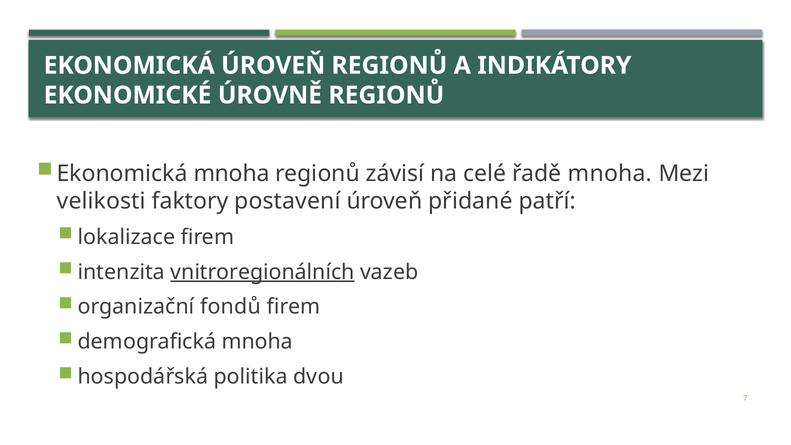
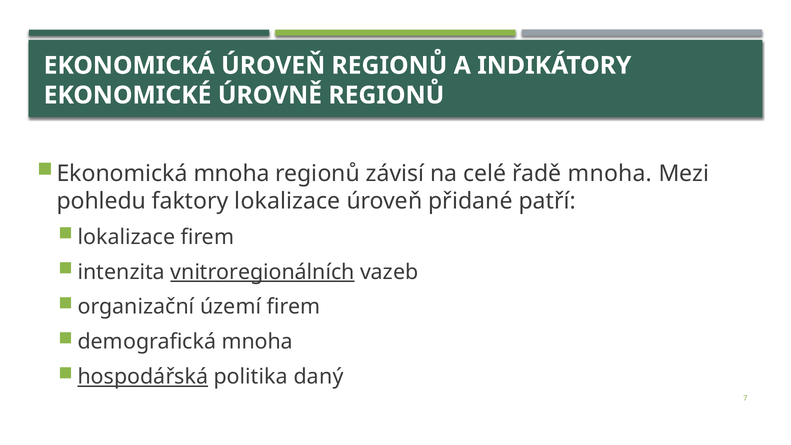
velikosti: velikosti -> pohledu (101, 201)
faktory postavení: postavení -> lokalizace (287, 201)
fondů: fondů -> území (231, 307)
hospodářská underline: none -> present (143, 377)
dvou: dvou -> daný (319, 377)
